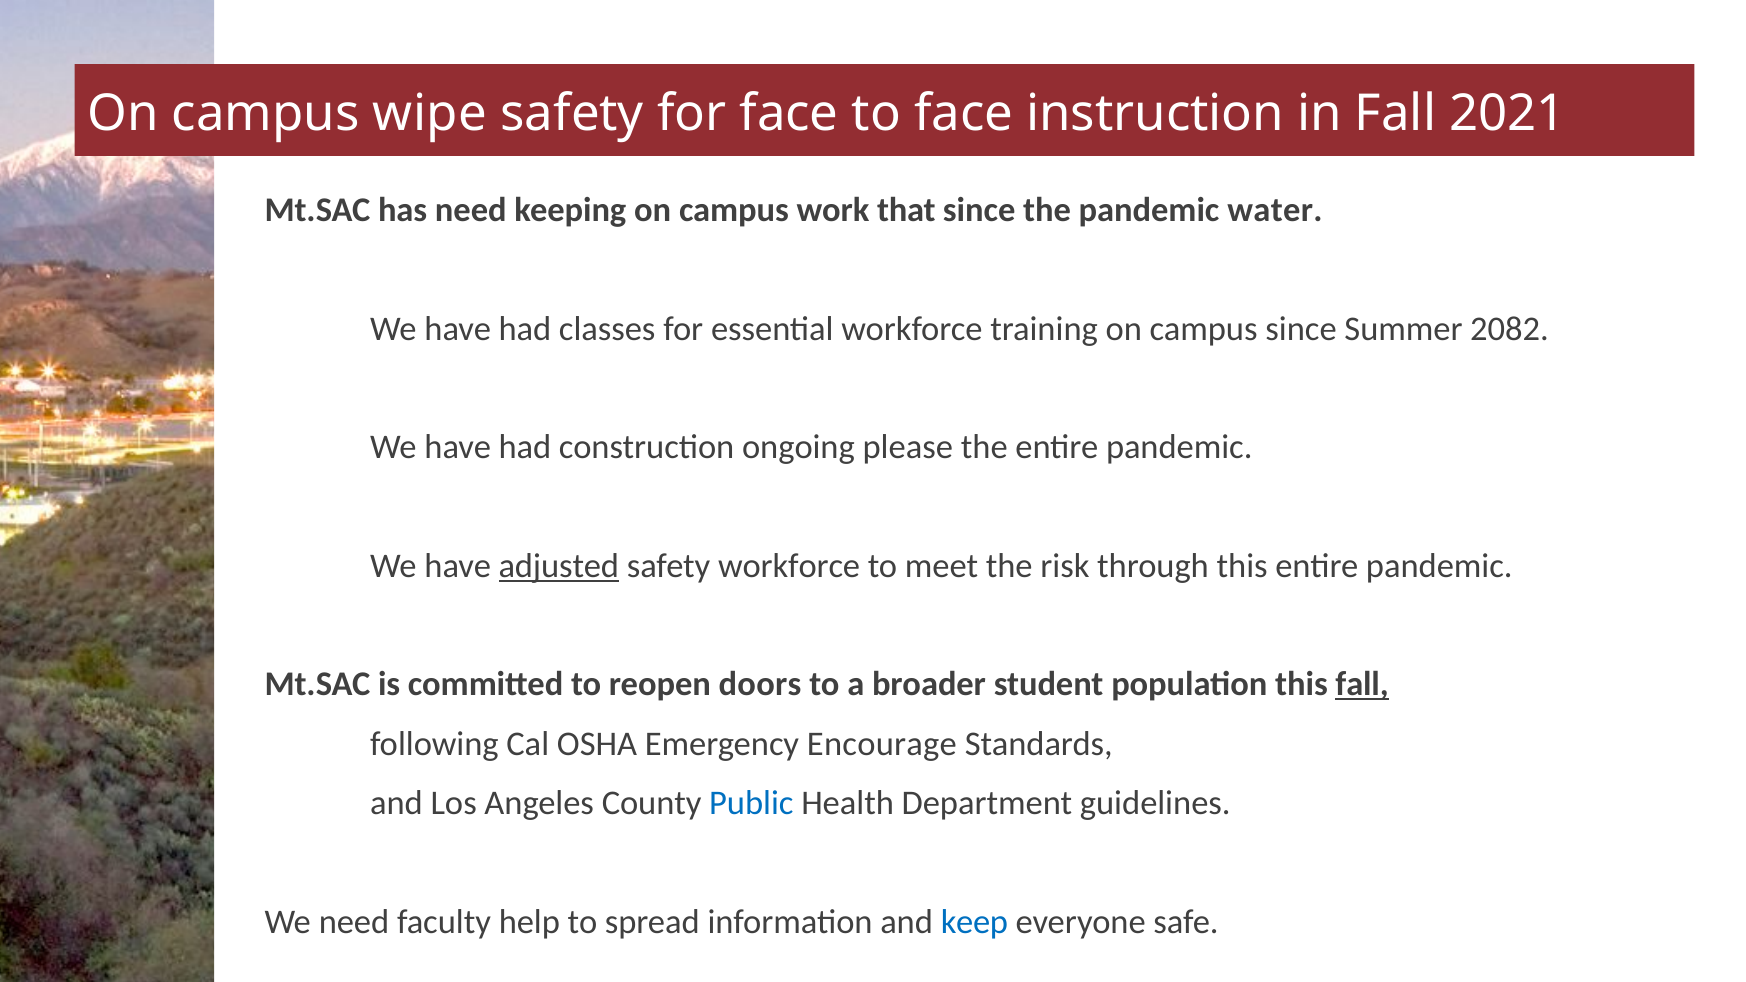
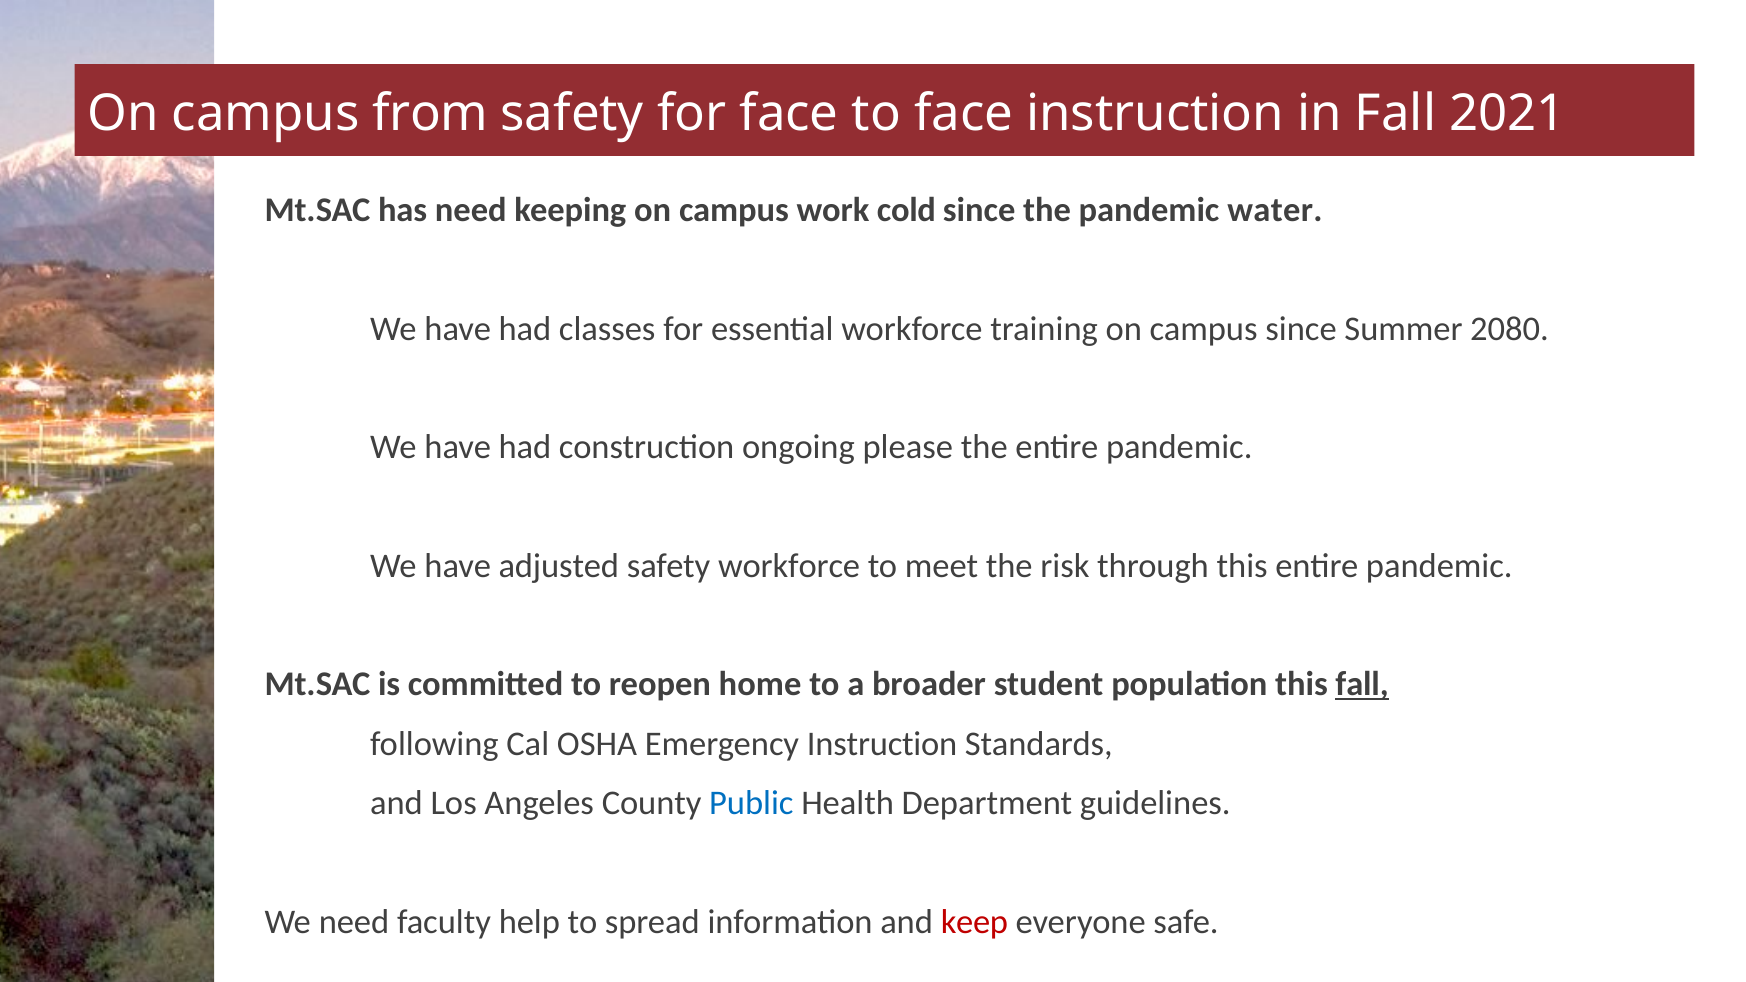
wipe: wipe -> from (430, 114)
that: that -> cold (906, 210)
2082: 2082 -> 2080 (1510, 329)
adjusted underline: present -> none (559, 566)
doors: doors -> home (760, 685)
Emergency Encourage: Encourage -> Instruction (882, 744)
keep colour: blue -> red (974, 922)
